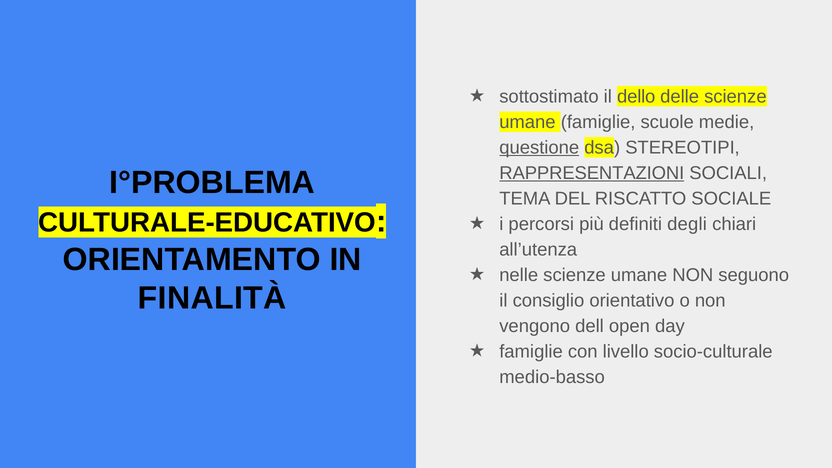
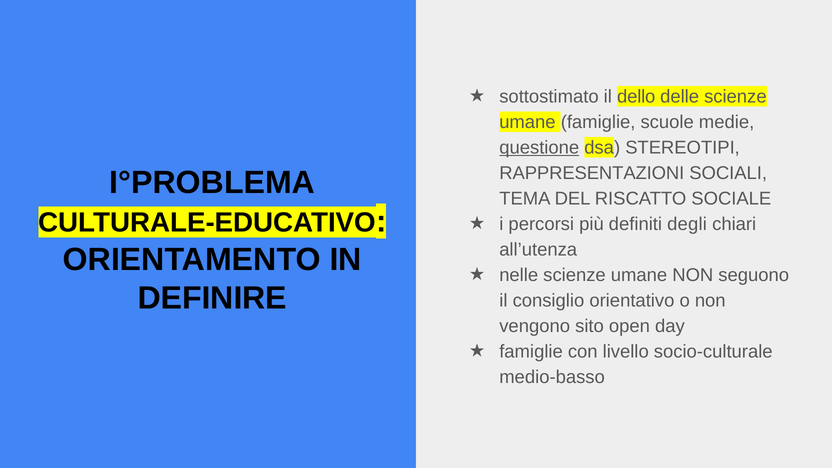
RAPPRESENTAZIONI underline: present -> none (592, 173)
FINALITÀ: FINALITÀ -> DEFINIRE (212, 298)
dell: dell -> sito (589, 326)
